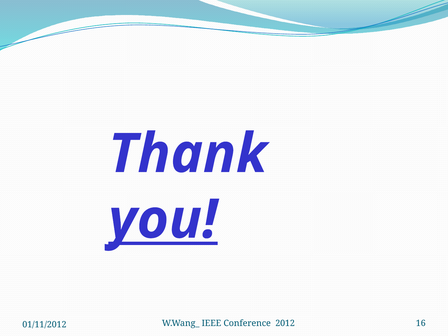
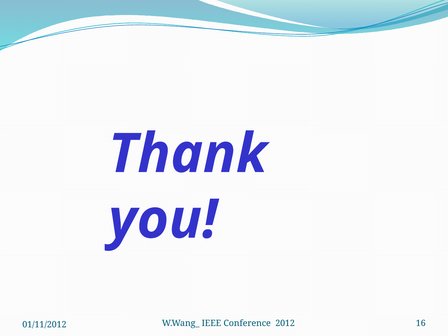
you underline: present -> none (163, 220)
